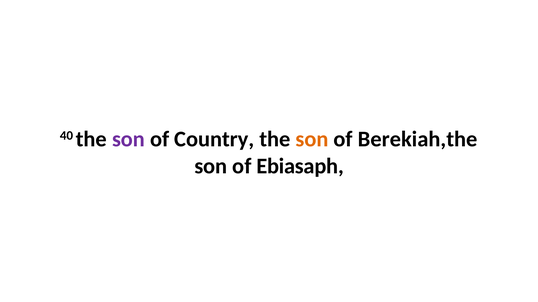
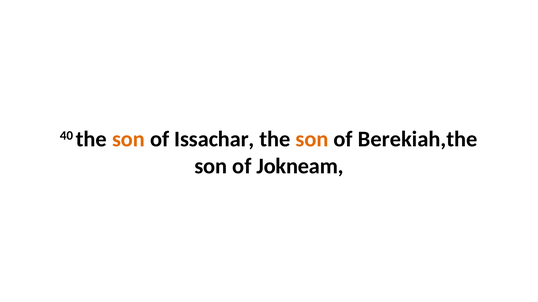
son colour: purple -> orange (129, 139)
Country: Country -> Issachar (214, 139)
Ebiasaph: Ebiasaph -> Jokneam (300, 166)
